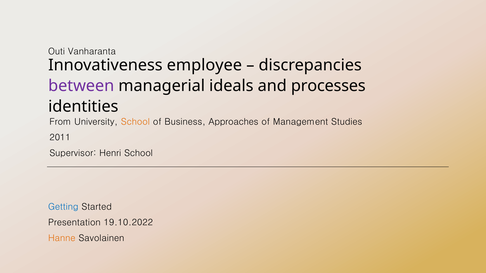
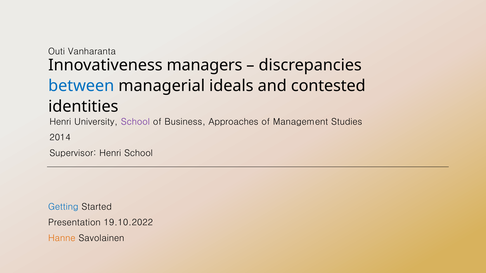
employee: employee -> managers (204, 65)
between colour: purple -> blue (81, 86)
processes: processes -> contested (328, 86)
From: From -> Henri (60, 122)
School colour: orange -> purple (135, 122)
2011: 2011 -> 2014 (60, 138)
